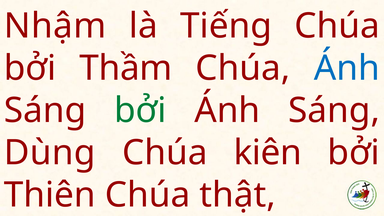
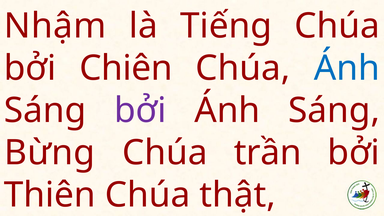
Thầm: Thầm -> Chiên (126, 68)
bởi colour: green -> purple (140, 110)
Dùng: Dùng -> Bừng (50, 153)
kiên: kiên -> trần (268, 153)
